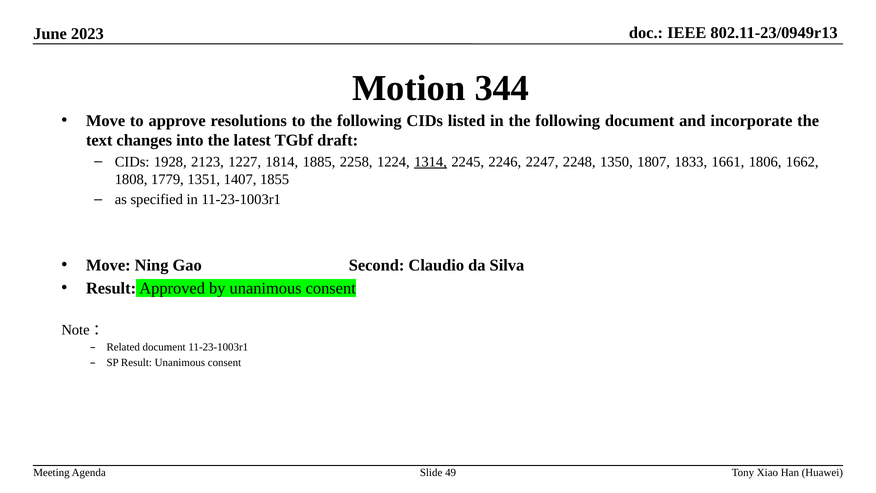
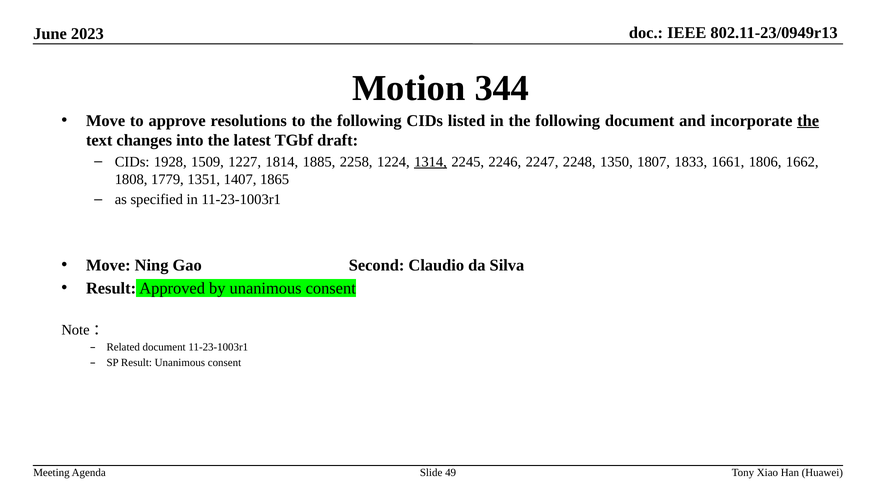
the underline: none -> present (808, 121)
2123: 2123 -> 1509 (207, 162)
1855: 1855 -> 1865 (275, 179)
